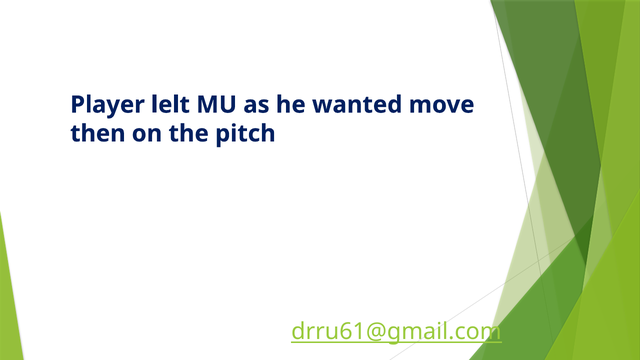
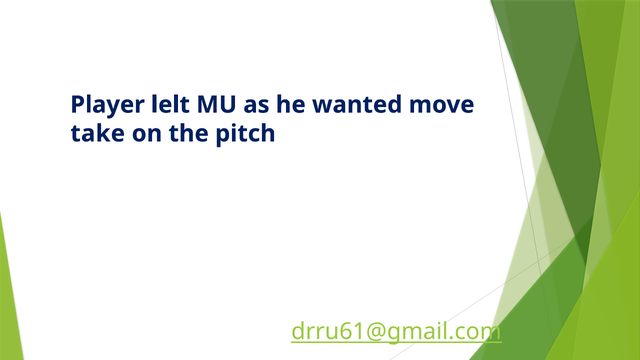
then: then -> take (98, 134)
